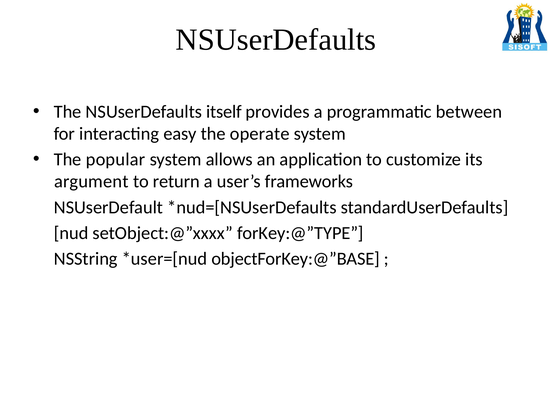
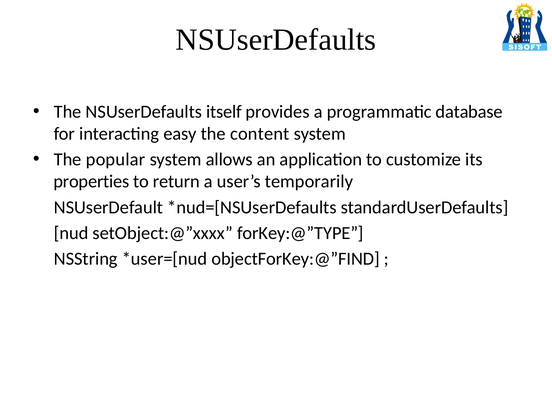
between: between -> database (469, 112)
operate: operate -> content (260, 134)
argument: argument -> properties (91, 182)
frameworks: frameworks -> temporarily (309, 182)
objectForKey:@”BASE: objectForKey:@”BASE -> objectForKey:@”FIND (296, 259)
